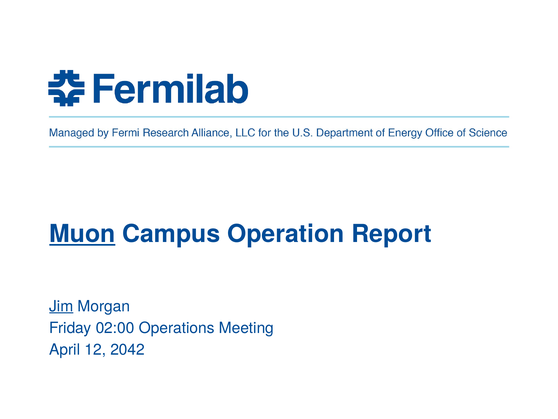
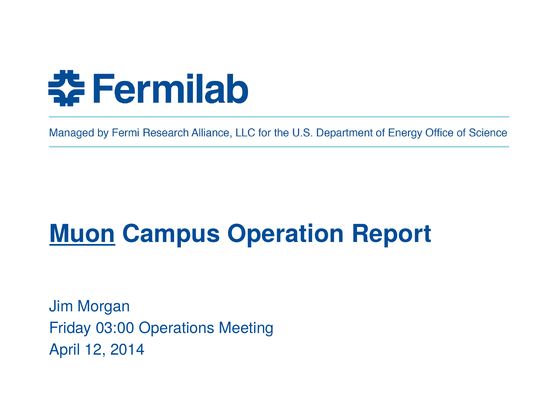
Jim underline: present -> none (61, 306)
02:00: 02:00 -> 03:00 (115, 328)
2042: 2042 -> 2014 (128, 349)
